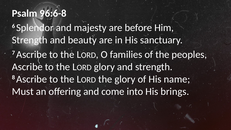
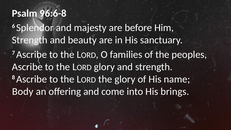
Must: Must -> Body (23, 91)
